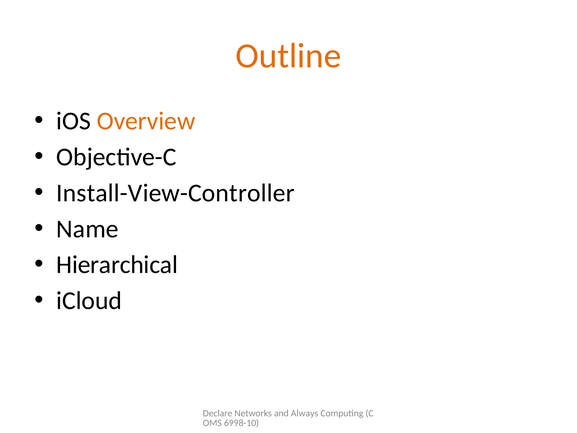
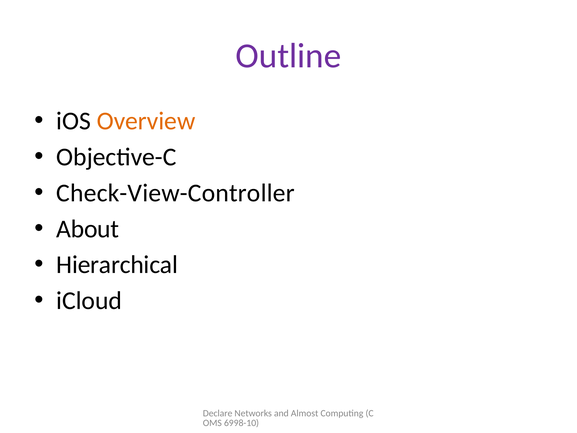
Outline colour: orange -> purple (288, 56)
Install-View-Controller: Install-View-Controller -> Check-View-Controller (175, 193)
Name: Name -> About (88, 229)
Always: Always -> Almost (305, 413)
